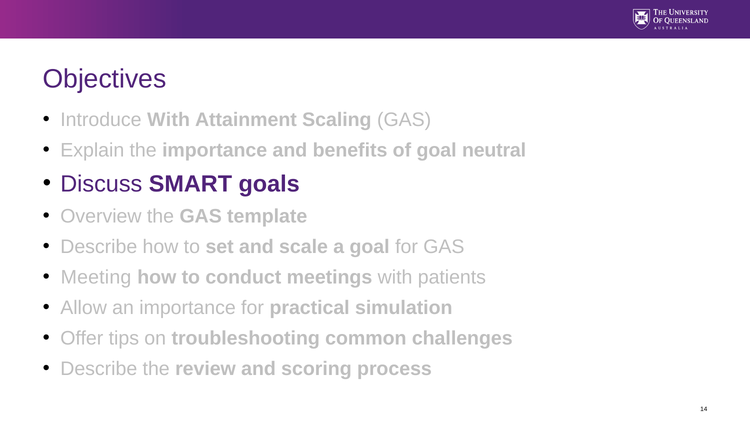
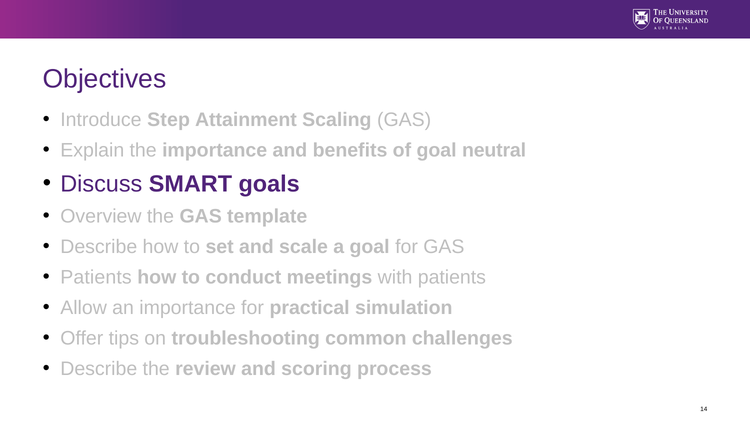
Introduce With: With -> Step (169, 120)
Meeting: Meeting -> Patients (96, 277)
